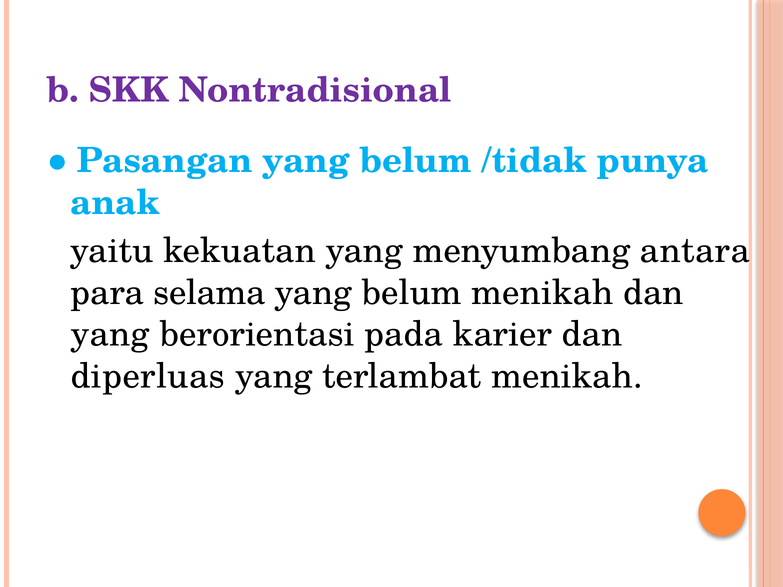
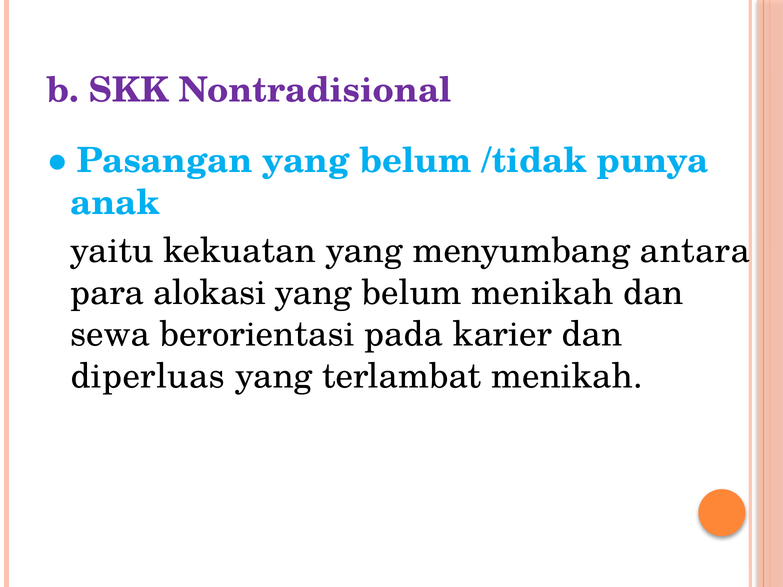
selama: selama -> alokasi (210, 293)
yang: yang -> sewa (110, 335)
